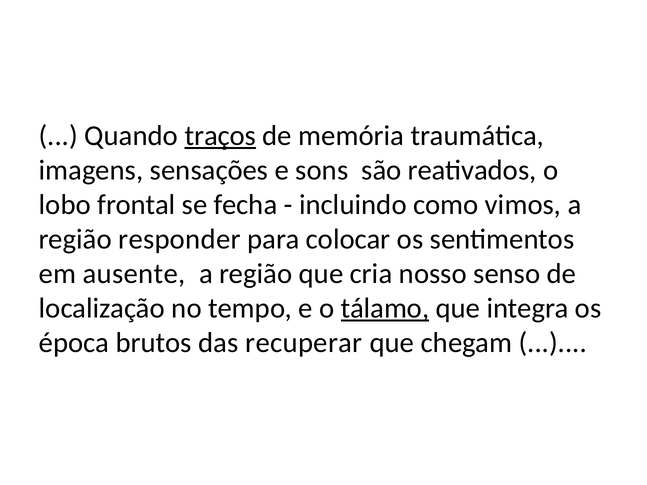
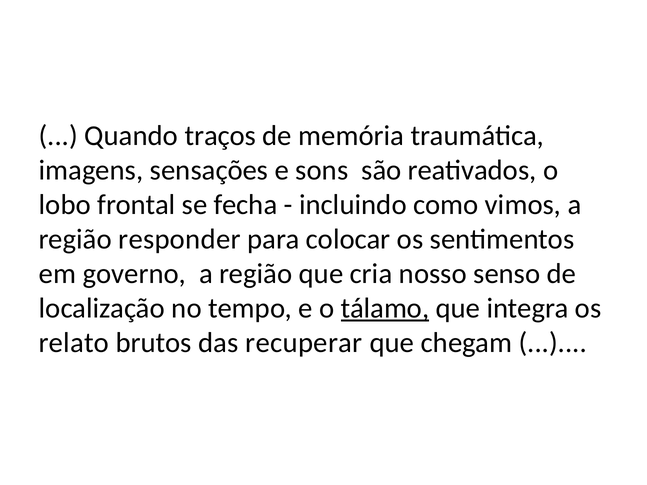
traços underline: present -> none (220, 136)
ausente: ausente -> governo (134, 274)
época: época -> relato (74, 343)
